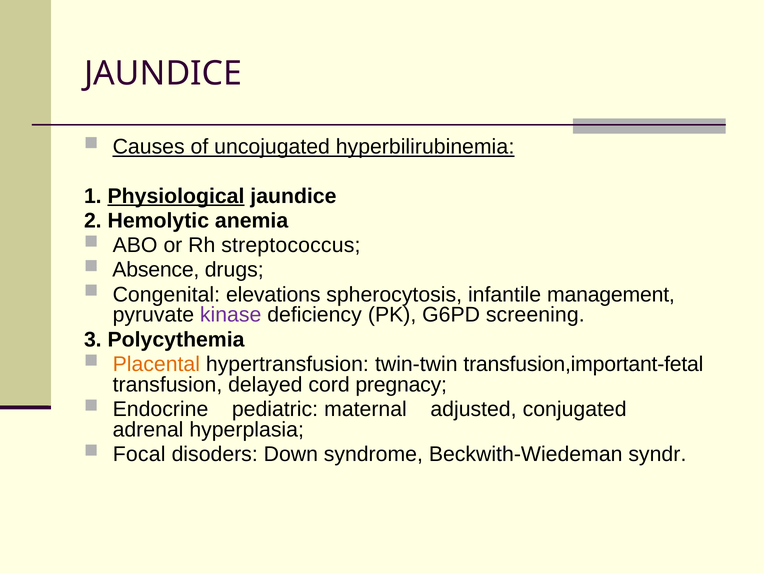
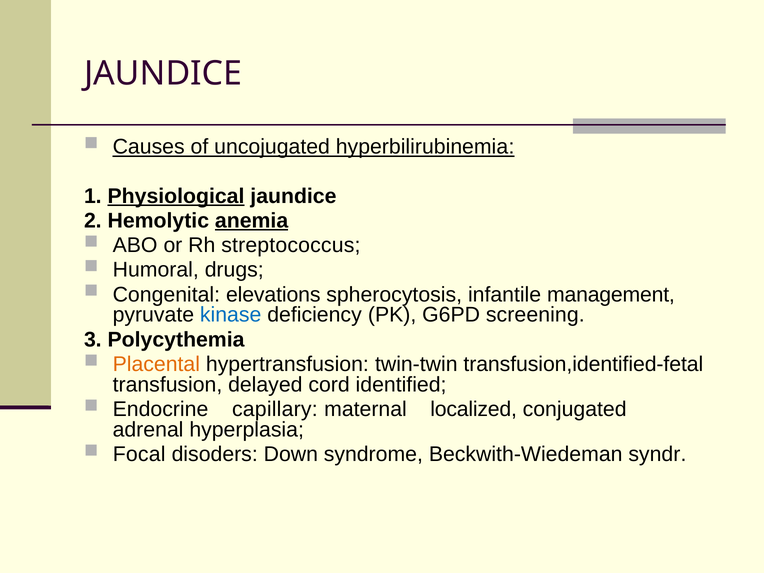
anemia underline: none -> present (252, 221)
Absence: Absence -> Humoral (156, 270)
kinase colour: purple -> blue (231, 315)
transfusion,important-fetal: transfusion,important-fetal -> transfusion,identified-fetal (583, 364)
pregnacy: pregnacy -> identified (401, 385)
pediatric: pediatric -> capillary (275, 409)
adjusted: adjusted -> localized (474, 409)
